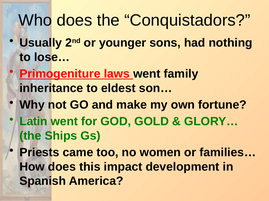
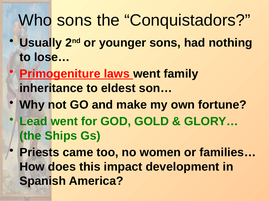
Who does: does -> sons (74, 20)
Latin: Latin -> Lead (33, 122)
